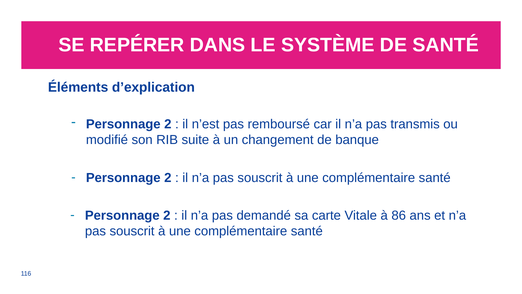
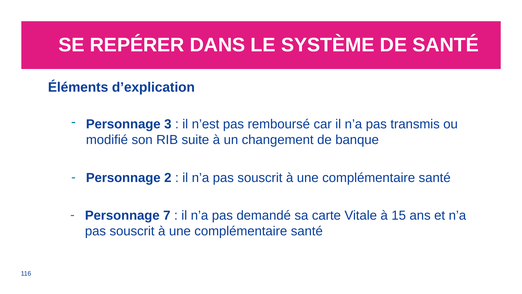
2: 2 -> 3 (168, 124)
2: 2 -> 7 (167, 215)
86: 86 -> 15 (399, 215)
